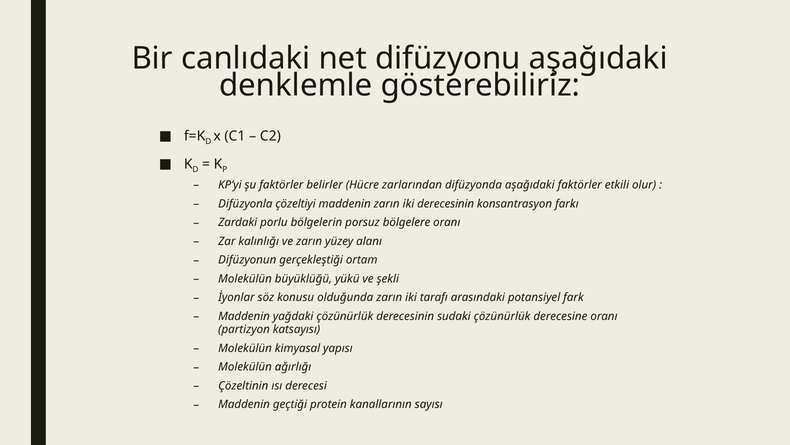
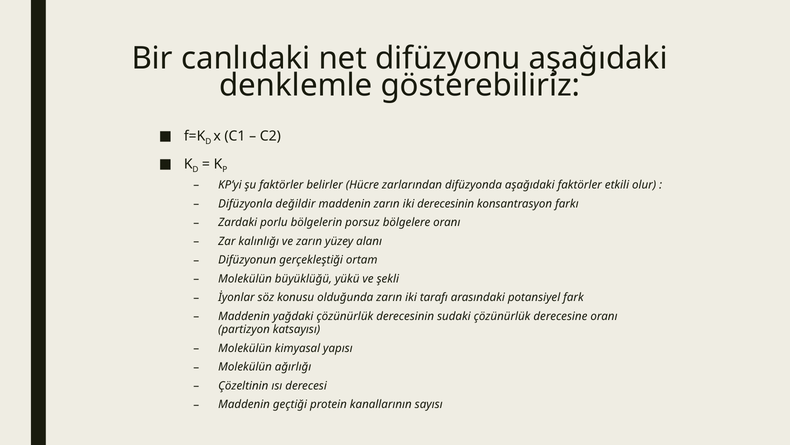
çözeltiyi: çözeltiyi -> değildir (295, 203)
